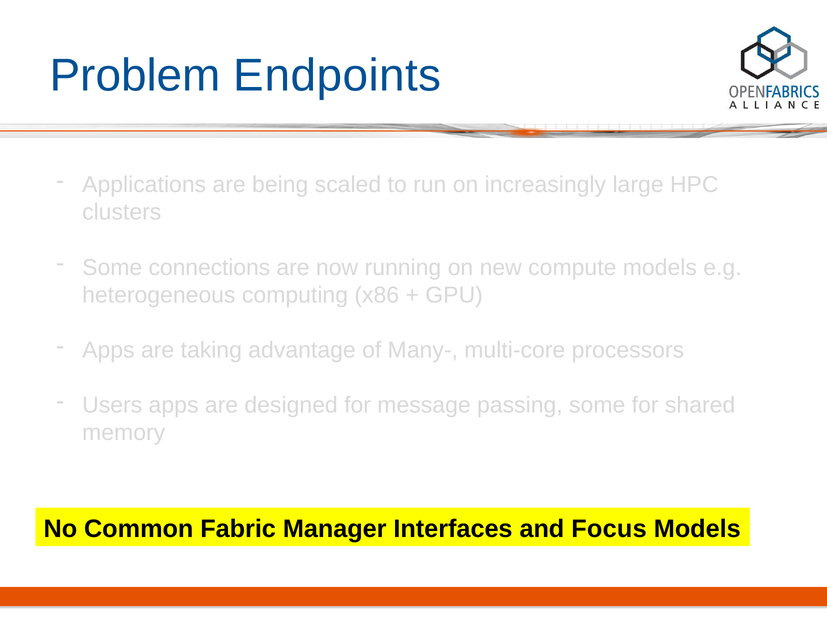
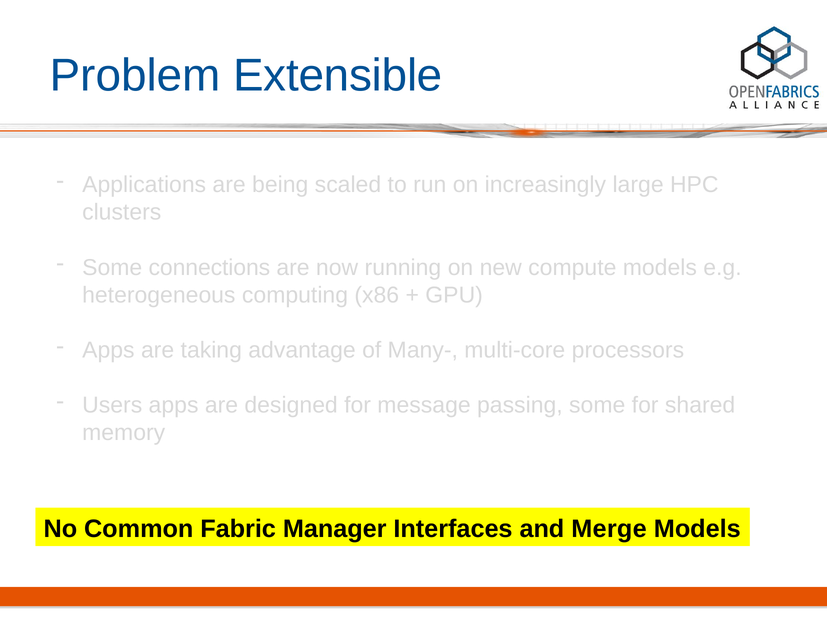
Endpoints: Endpoints -> Extensible (338, 76)
Focus: Focus -> Merge (609, 529)
